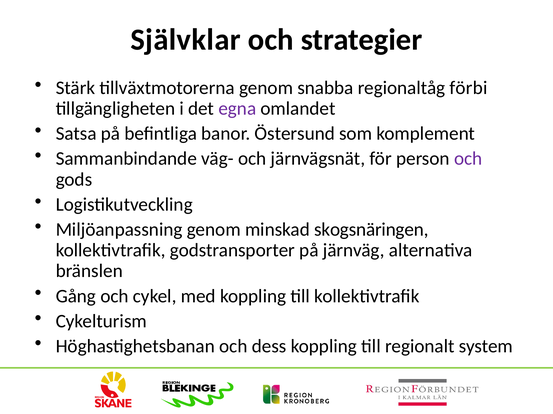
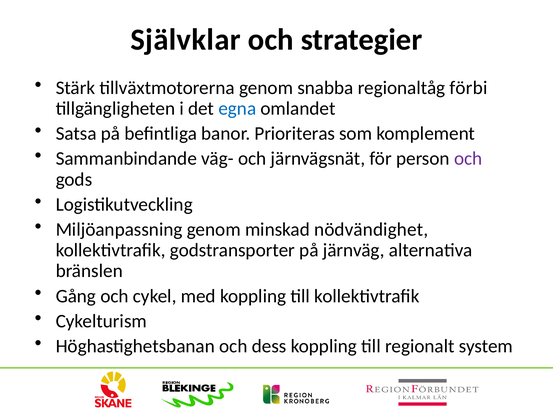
egna colour: purple -> blue (237, 109)
Östersund: Östersund -> Prioriteras (295, 134)
skogsnäringen: skogsnäringen -> nödvändighet (371, 230)
